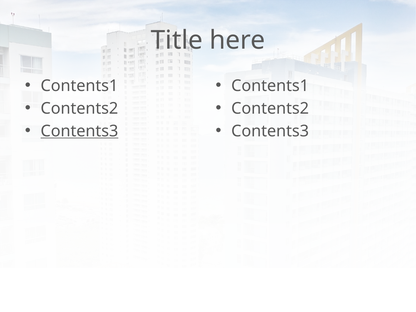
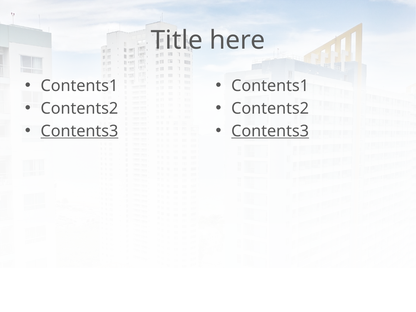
Contents3 underline: none -> present (270, 131)
